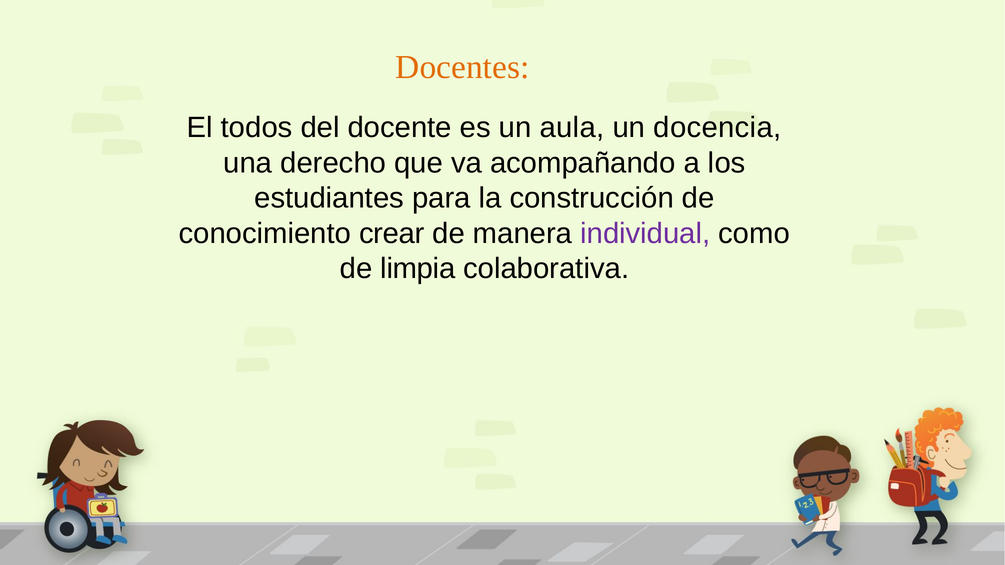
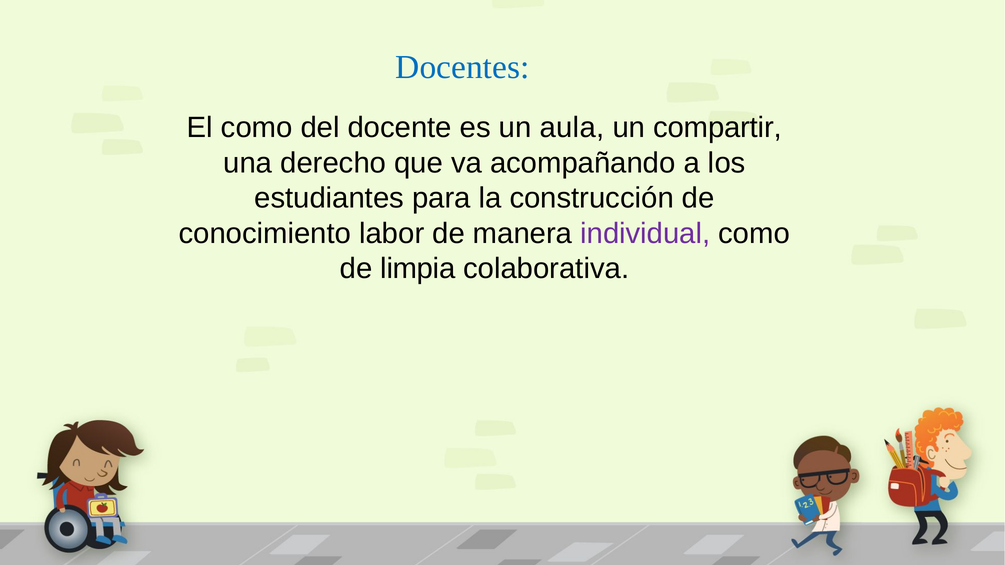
Docentes colour: orange -> blue (462, 67)
El todos: todos -> como (257, 128)
docencia: docencia -> compartir (718, 128)
crear: crear -> labor (392, 233)
